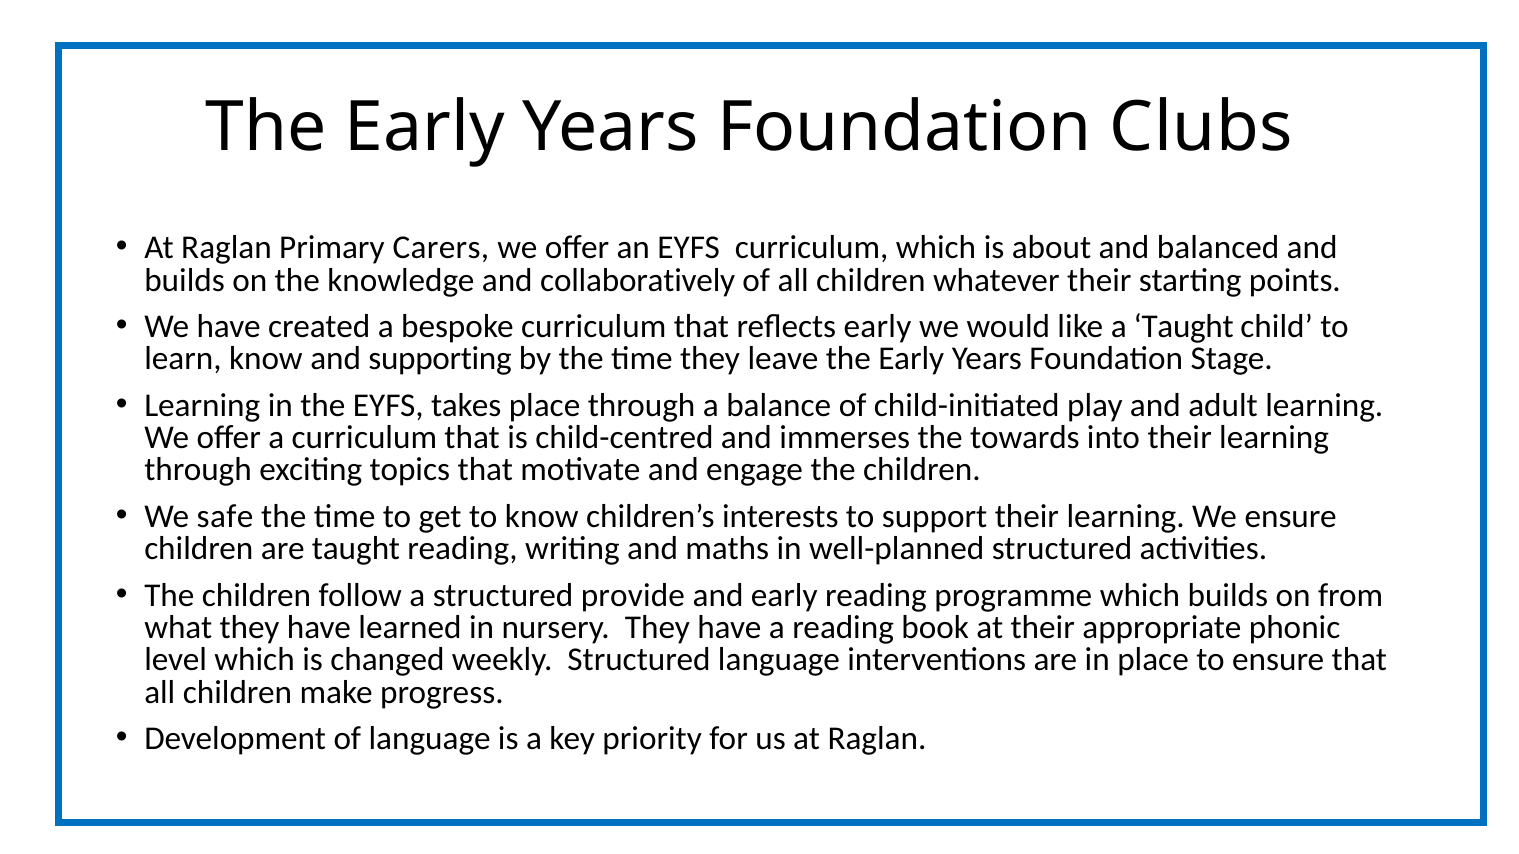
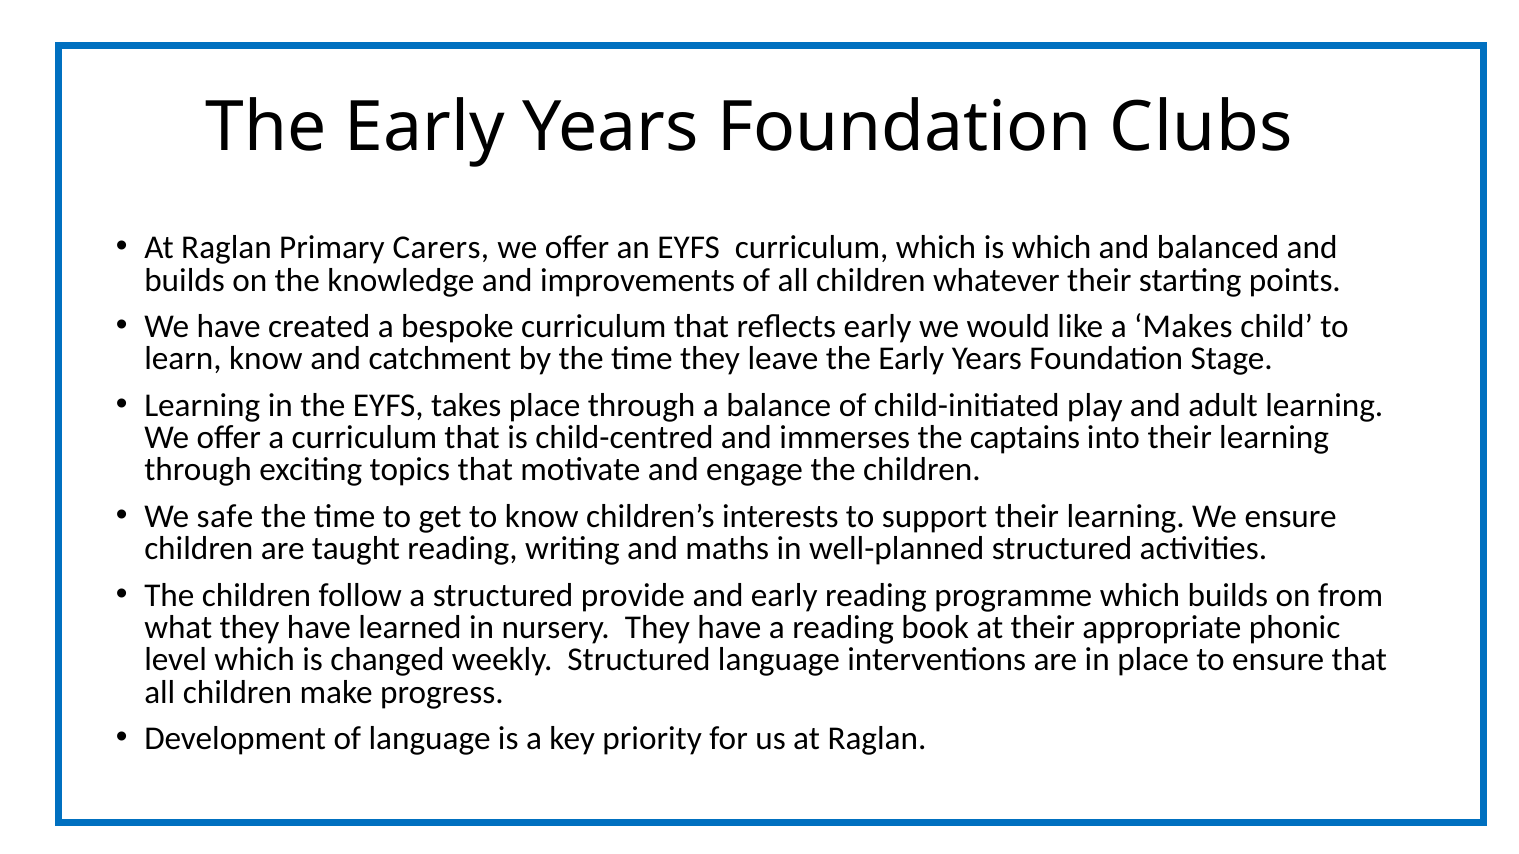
is about: about -> which (1052, 248)
collaboratively: collaboratively -> improvements (638, 280)
a Taught: Taught -> Makes (1183, 327)
supporting: supporting -> catchment (440, 359)
towards: towards -> captains (1025, 438)
